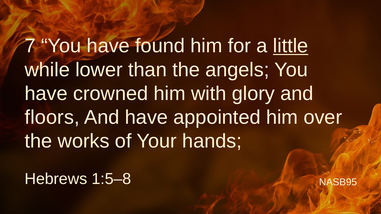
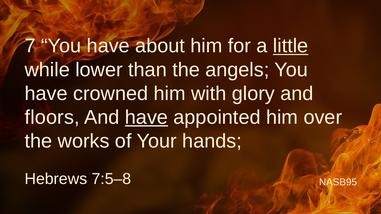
found: found -> about (160, 46)
have underline: none -> present (146, 117)
1:5–8: 1:5–8 -> 7:5–8 (111, 179)
